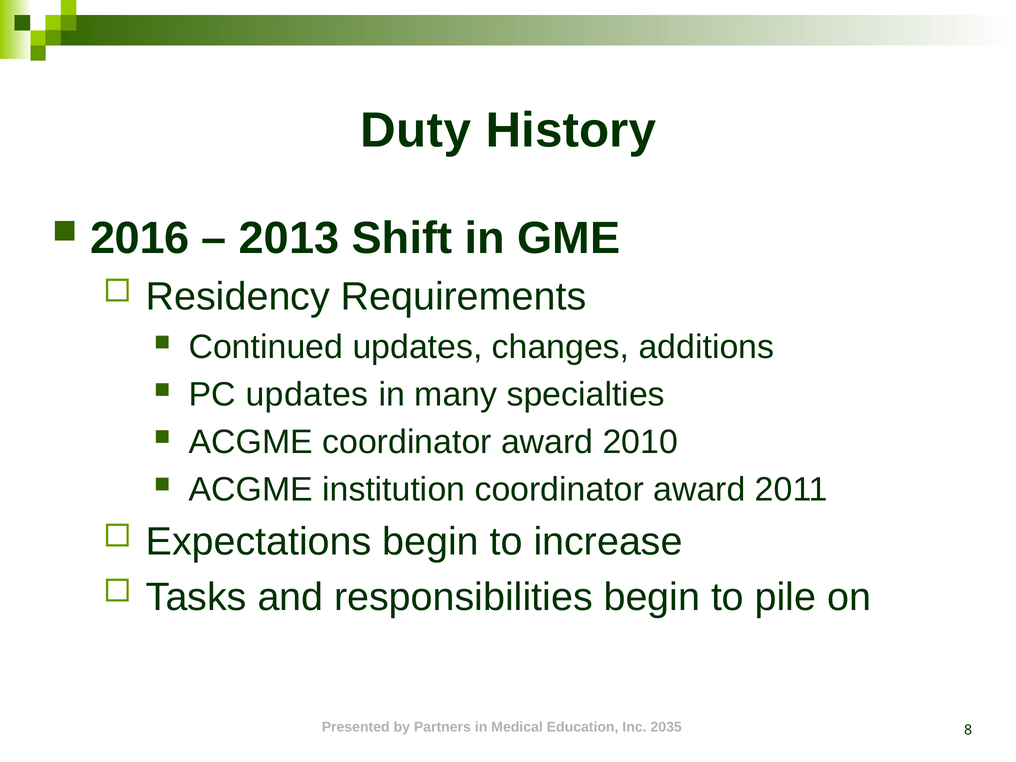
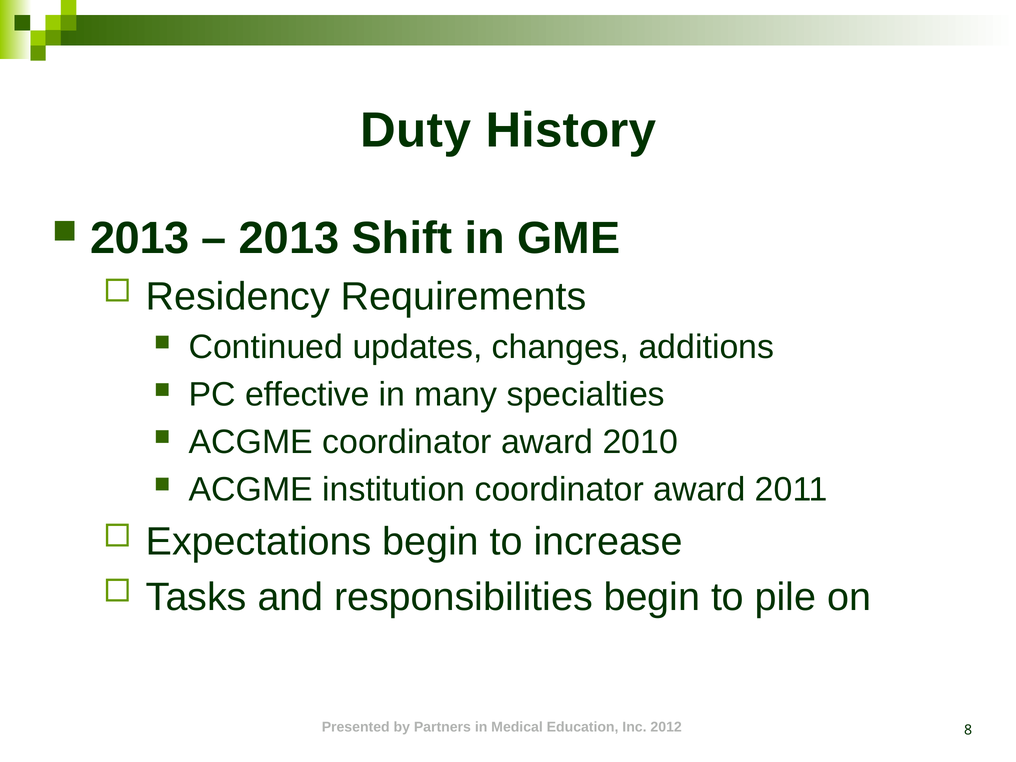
2016: 2016 -> 2013 (140, 239)
PC updates: updates -> effective (307, 395)
2035: 2035 -> 2012 (666, 727)
